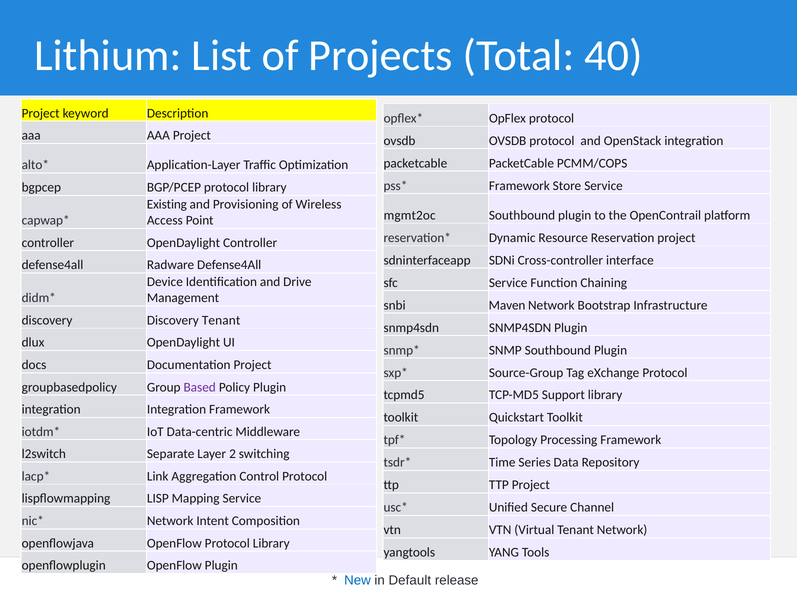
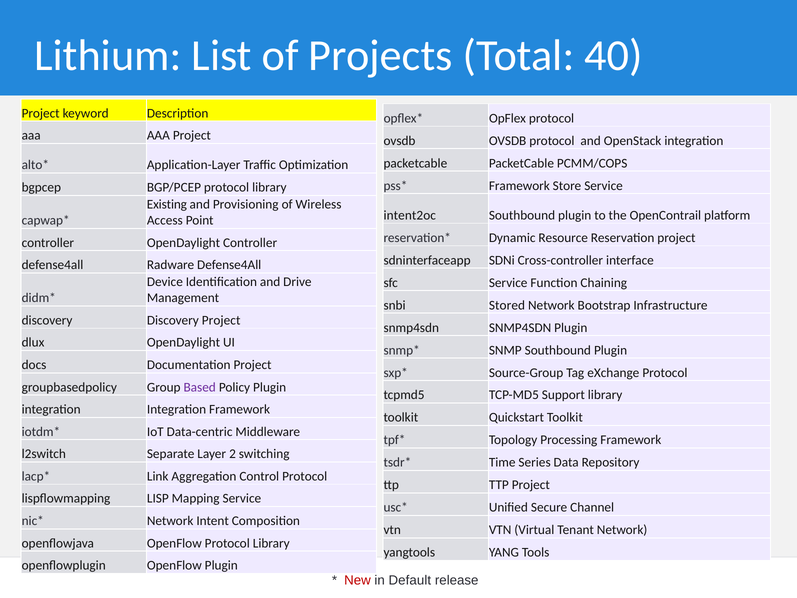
mgmt2oc: mgmt2oc -> intent2oc (410, 215)
Maven: Maven -> Stored (507, 305)
Discovery Tenant: Tenant -> Project (221, 320)
New colour: blue -> red (358, 580)
